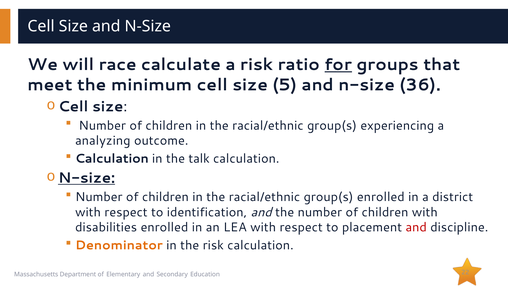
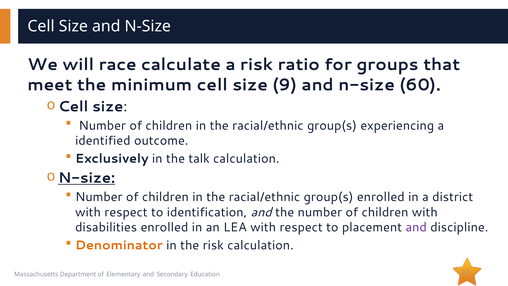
for underline: present -> none (338, 65)
5: 5 -> 9 (285, 85)
36: 36 -> 60 (420, 85)
analyzing: analyzing -> identified (103, 141)
Calculation: Calculation -> Exclusively (112, 159)
and colour: red -> purple (416, 227)
